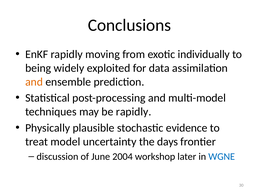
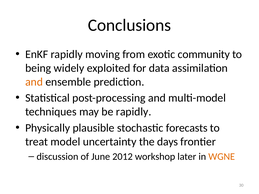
individually: individually -> community (204, 54)
evidence: evidence -> forecasts (187, 128)
2004: 2004 -> 2012 (123, 157)
WGNE colour: blue -> orange (222, 157)
